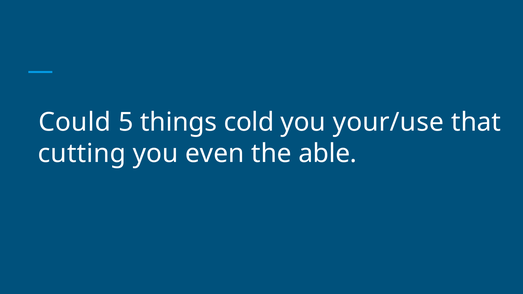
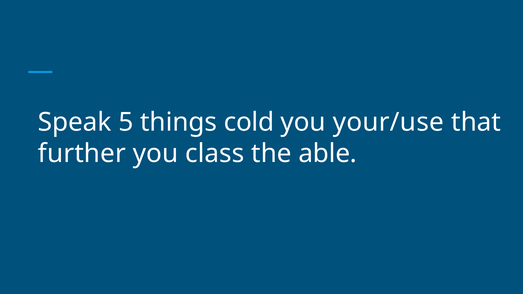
Could: Could -> Speak (75, 122)
cutting: cutting -> further (82, 154)
even: even -> class (215, 154)
